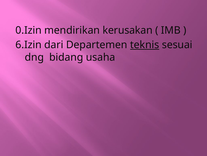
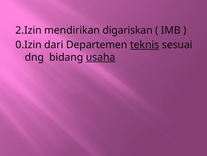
0.Izin: 0.Izin -> 2.Izin (29, 30)
kerusakan: kerusakan -> digariskan (128, 30)
6.Izin: 6.Izin -> 0.Izin (29, 45)
usaha underline: none -> present (101, 57)
